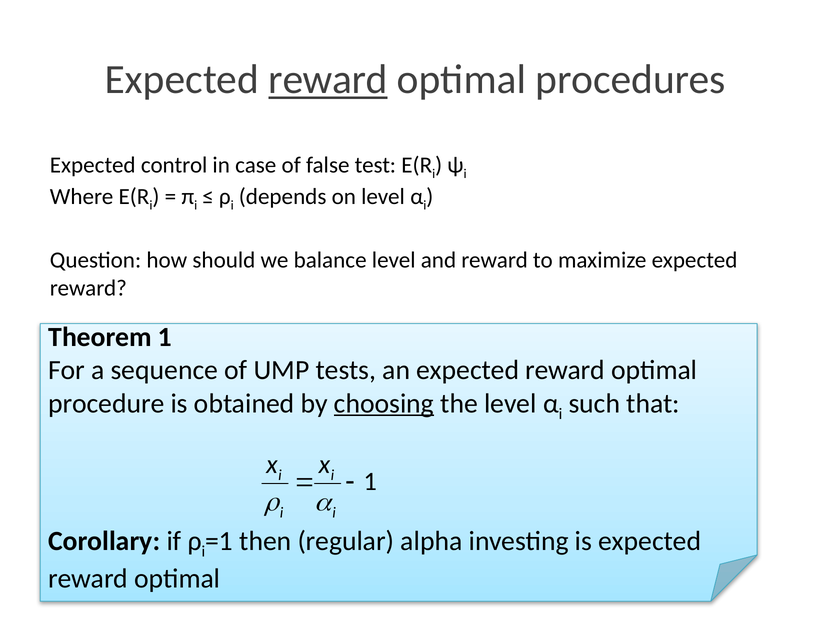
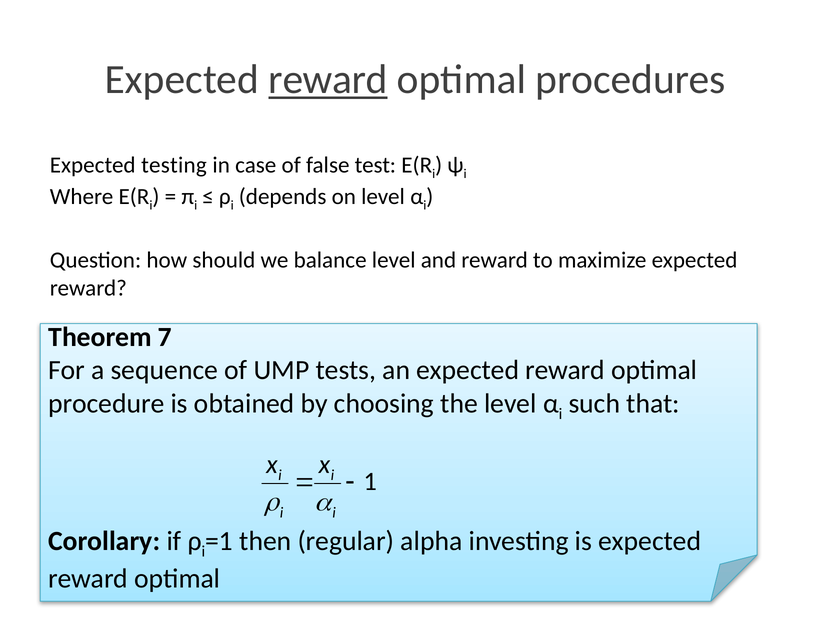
control: control -> testing (174, 165)
Theorem 1: 1 -> 7 (165, 337)
choosing underline: present -> none (384, 404)
